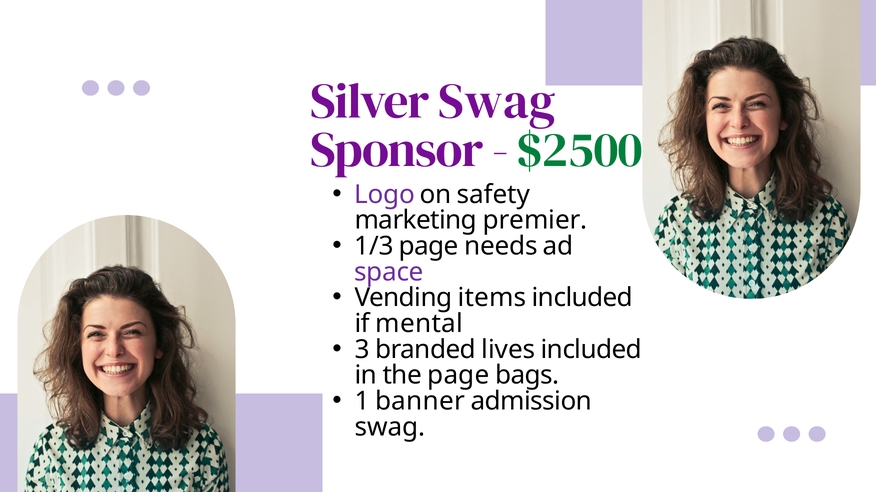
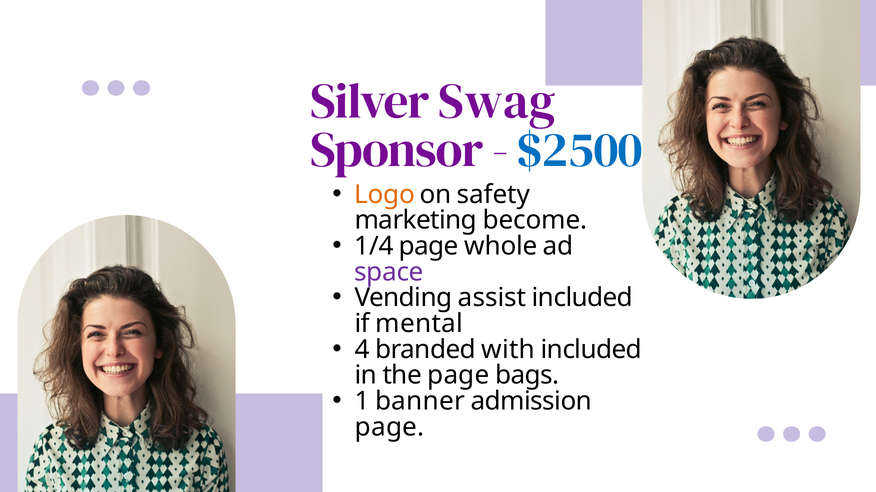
$2500 colour: green -> blue (579, 150)
Logo colour: purple -> orange (385, 195)
premier: premier -> become (535, 221)
1/3: 1/3 -> 1/4 (374, 246)
needs: needs -> whole (501, 246)
items: items -> assist (492, 298)
3: 3 -> 4 (362, 350)
lives: lives -> with (508, 350)
swag: swag -> page (390, 428)
